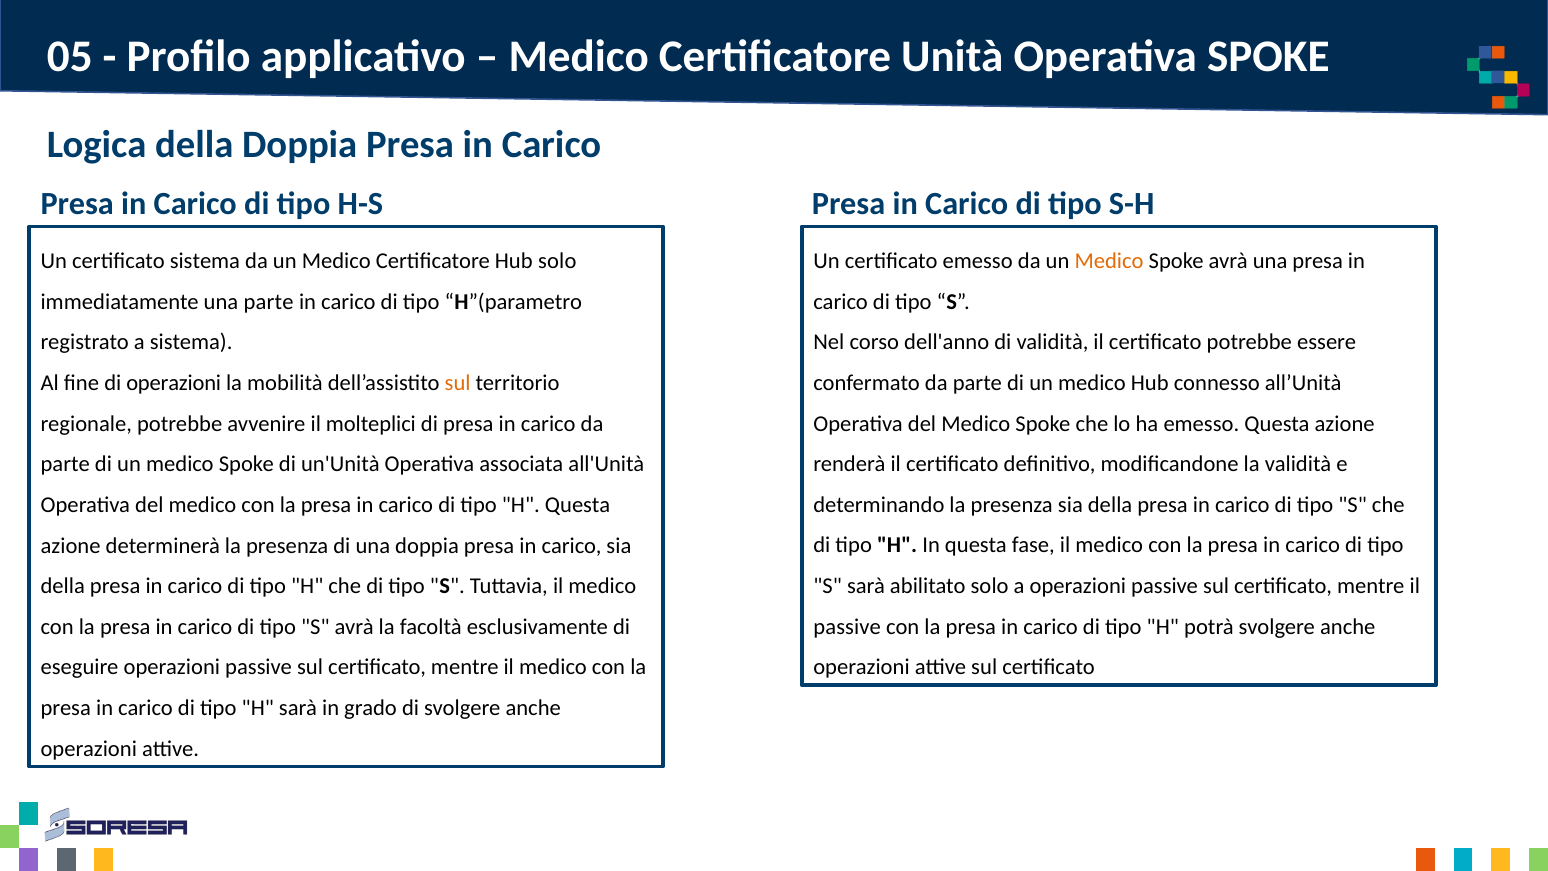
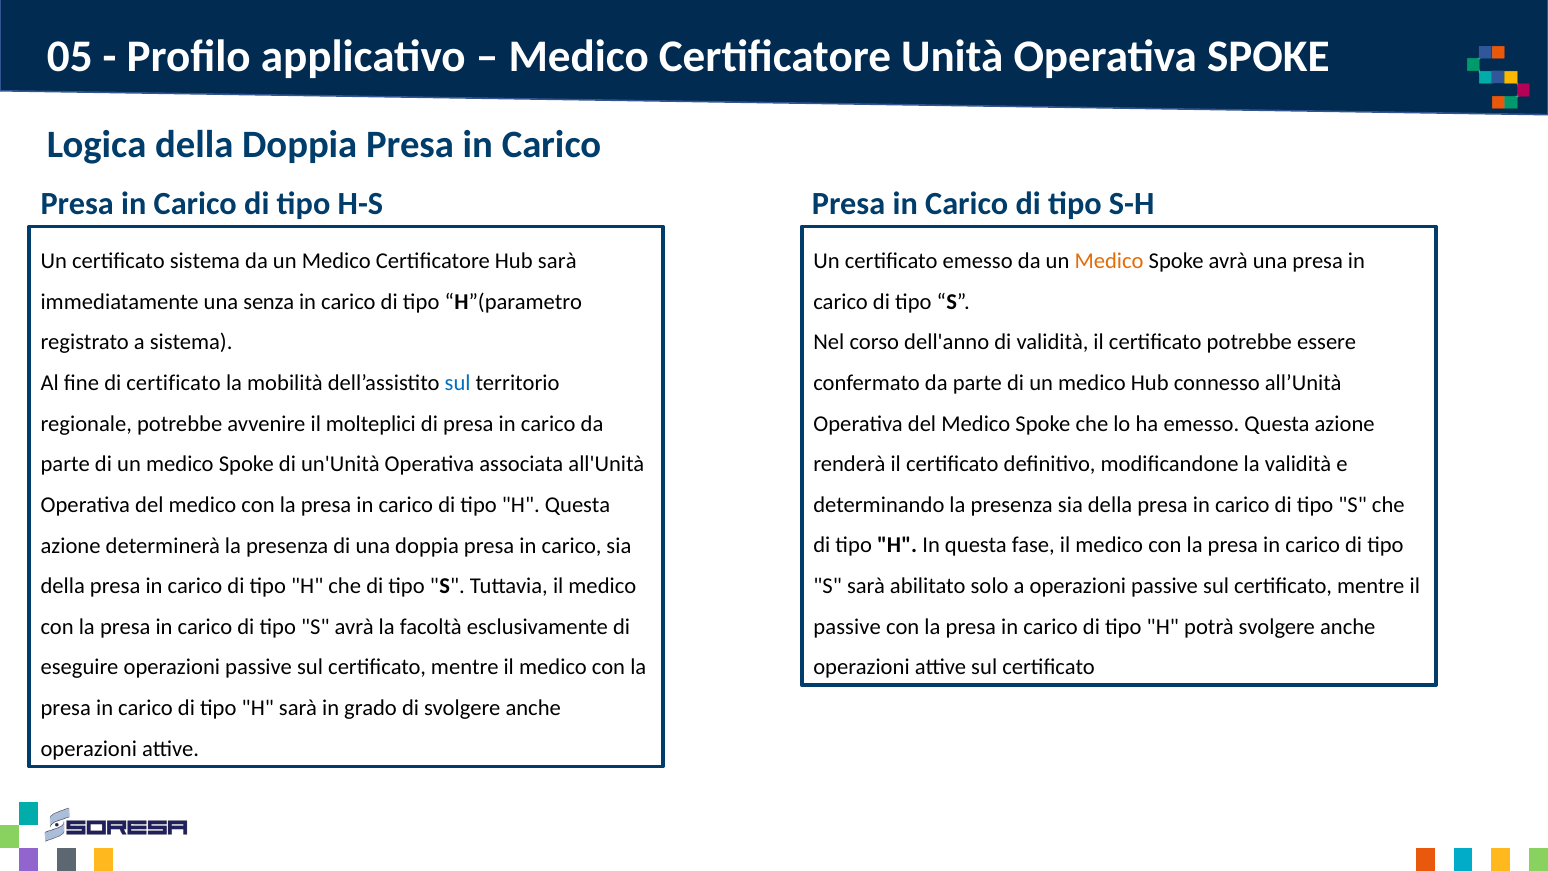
Hub solo: solo -> sarà (557, 261)
una parte: parte -> senza (269, 302)
di operazioni: operazioni -> certificato (174, 383)
sul colour: orange -> blue (458, 383)
